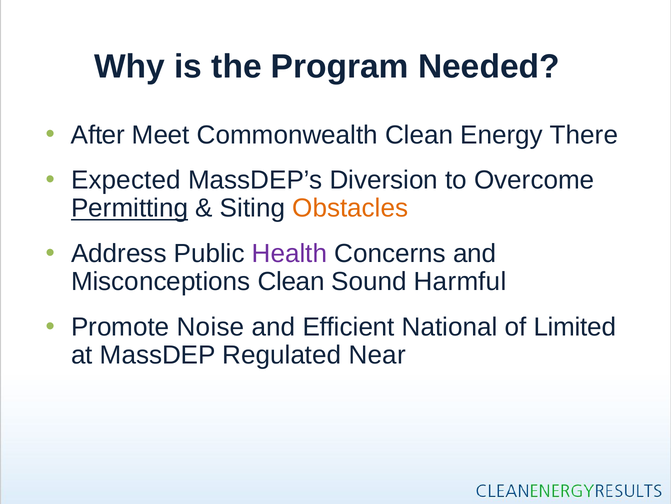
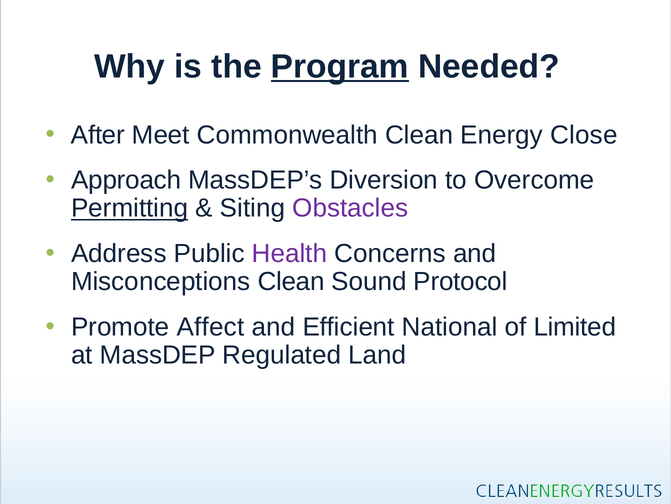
Program underline: none -> present (340, 67)
There: There -> Close (584, 135)
Expected: Expected -> Approach (126, 180)
Obstacles colour: orange -> purple (350, 208)
Harmful: Harmful -> Protocol (460, 281)
Noise: Noise -> Affect (211, 327)
Near: Near -> Land (377, 355)
